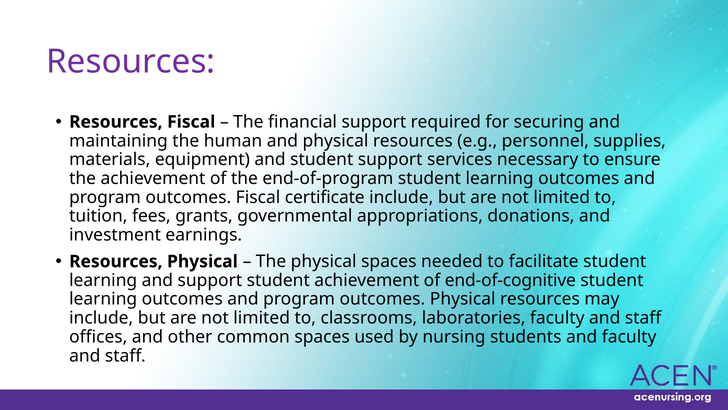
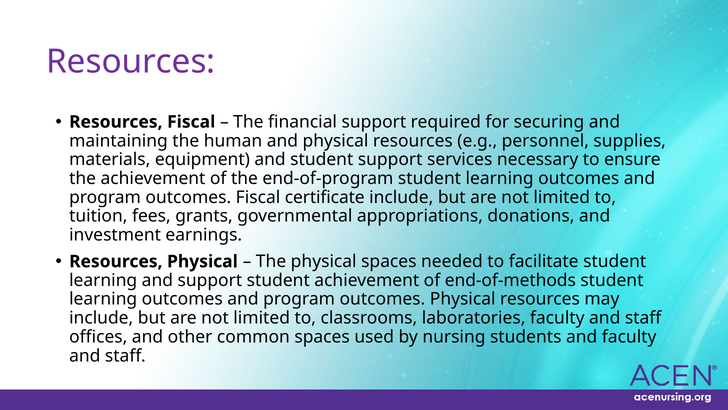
end-of-cognitive: end-of-cognitive -> end-of-methods (510, 280)
